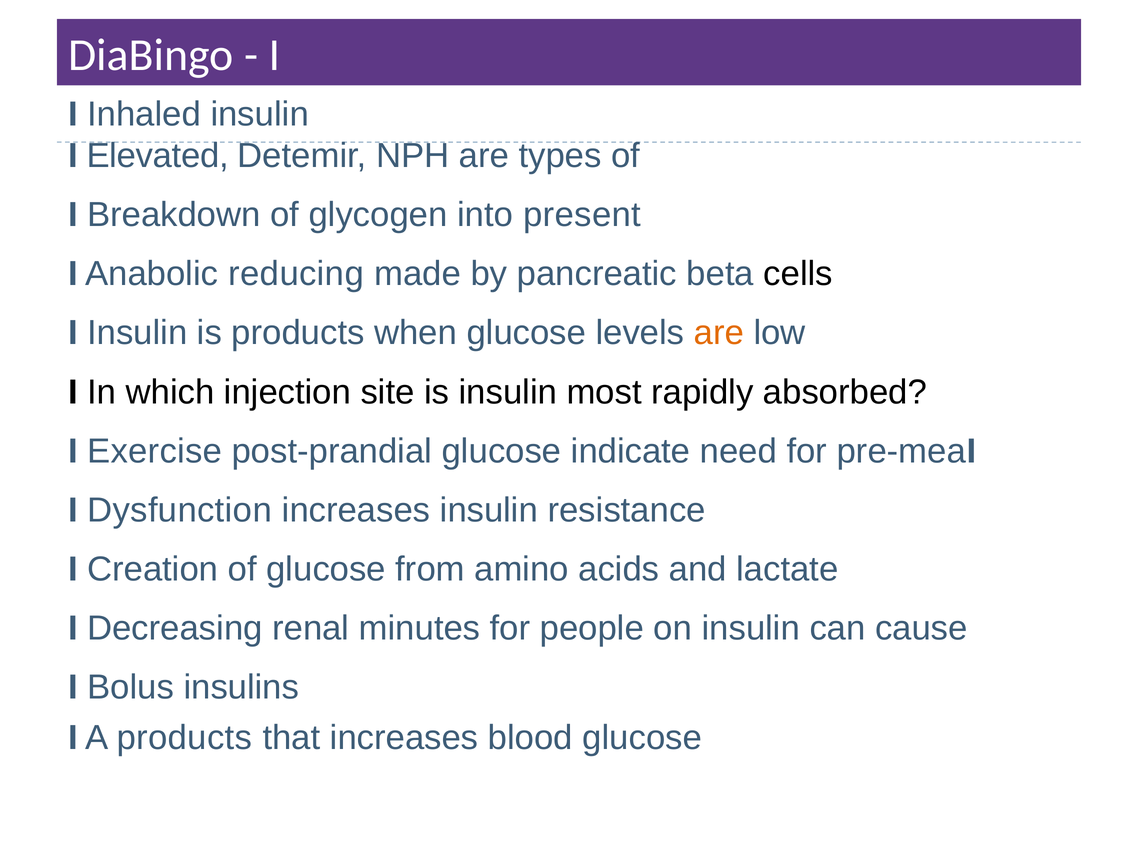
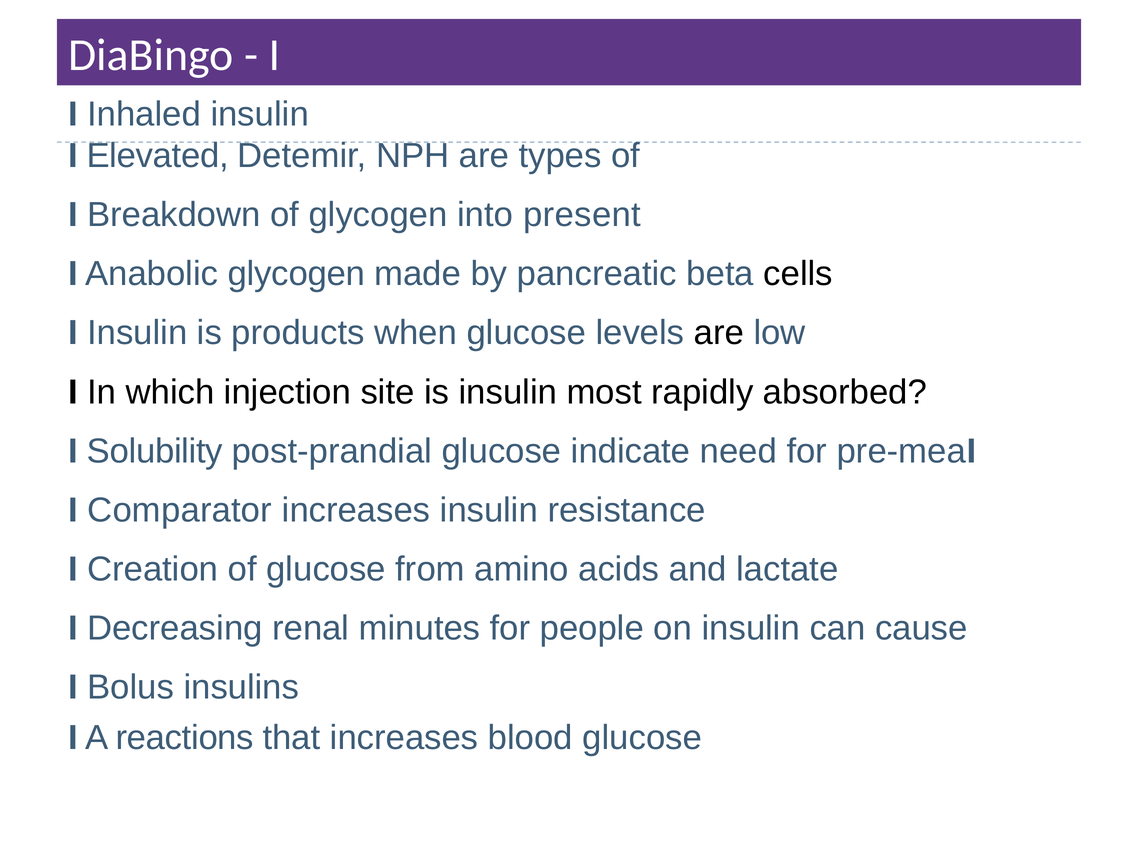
Anabolic reducing: reducing -> glycogen (296, 274)
are colour: orange -> black (719, 333)
Exercise: Exercise -> Solubility (155, 451)
Dysfunction: Dysfunction -> Comparator (180, 510)
A products: products -> reactions (185, 738)
